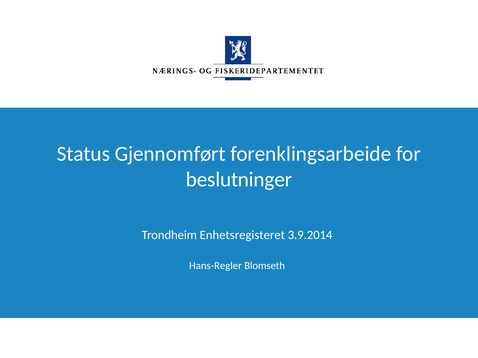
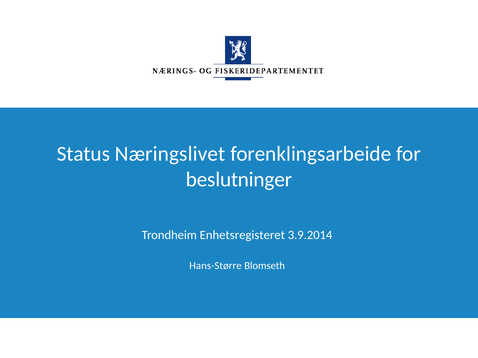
Gjennomført: Gjennomført -> Næringslivet (170, 154)
Hans-Regler: Hans-Regler -> Hans-Større (215, 266)
